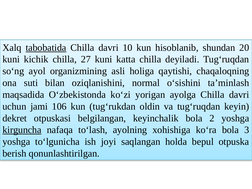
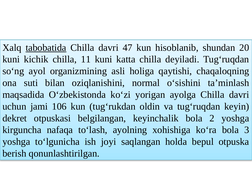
10: 10 -> 47 (128, 48)
27: 27 -> 11 (86, 59)
kirguncha underline: present -> none (22, 130)
